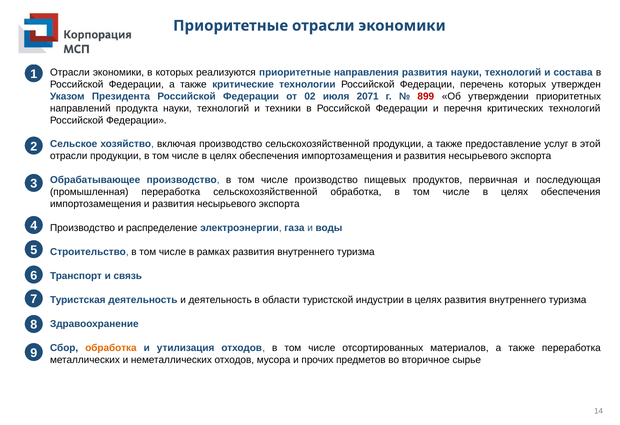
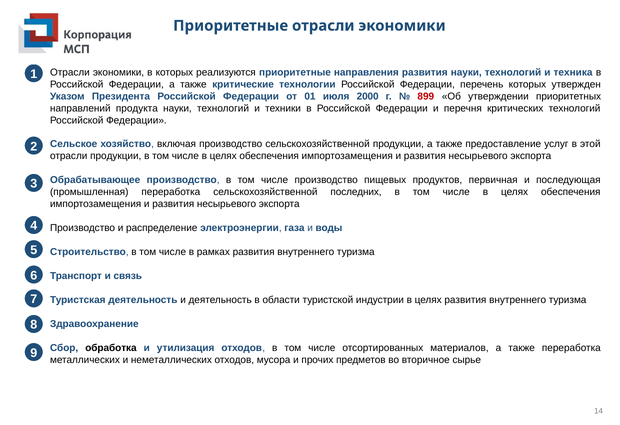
состава: состава -> техника (573, 72)
02: 02 -> 01 (310, 96)
2071: 2071 -> 2000 (368, 96)
сельскохозяйственной обработка: обработка -> последних (356, 192)
обработка colour: orange -> black (111, 348)
